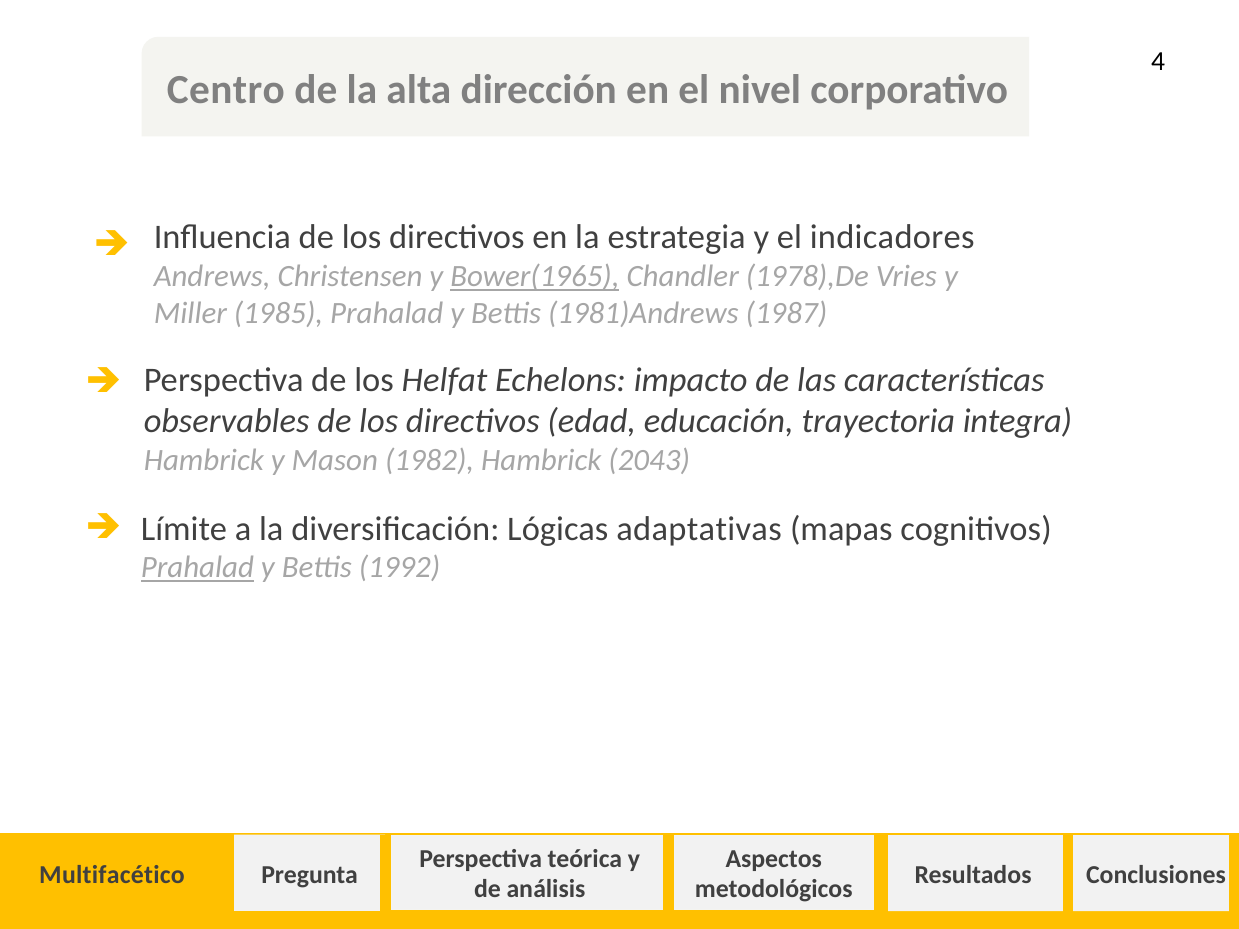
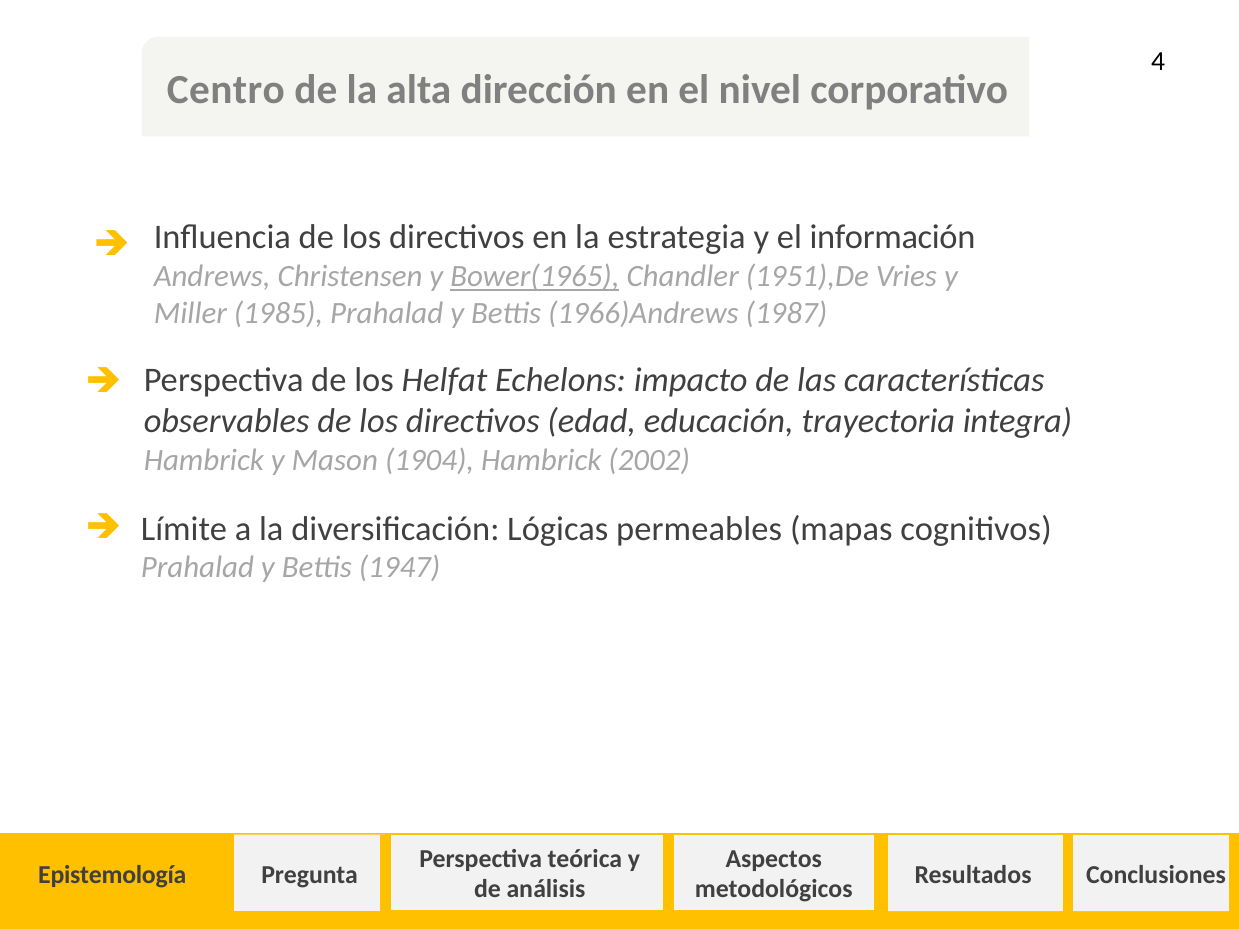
indicadores: indicadores -> información (892, 238)
1978),De: 1978),De -> 1951),De (807, 277)
1981)Andrews: 1981)Andrews -> 1966)Andrews (643, 314)
1982: 1982 -> 1904 (430, 460)
2043: 2043 -> 2002 (649, 460)
adaptativas: adaptativas -> permeables (699, 529)
Prahalad underline: present -> none (197, 568)
1992: 1992 -> 1947 (400, 568)
Multifacético: Multifacético -> Epistemología (112, 875)
